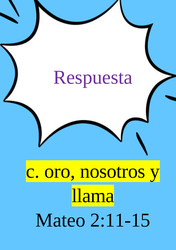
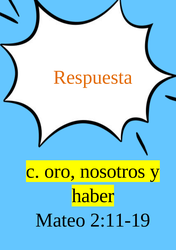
Respuesta colour: purple -> orange (93, 77)
llama: llama -> haber (93, 195)
2:11-15: 2:11-15 -> 2:11-19 (120, 219)
